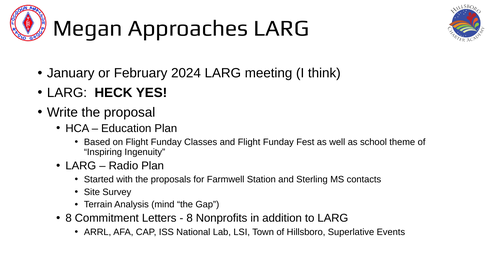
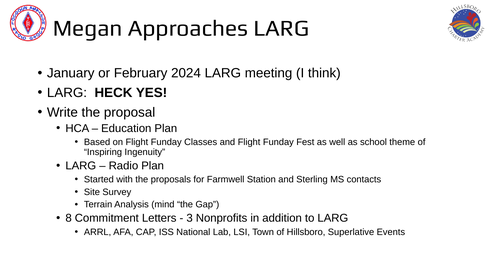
8: 8 -> 3 (190, 218)
